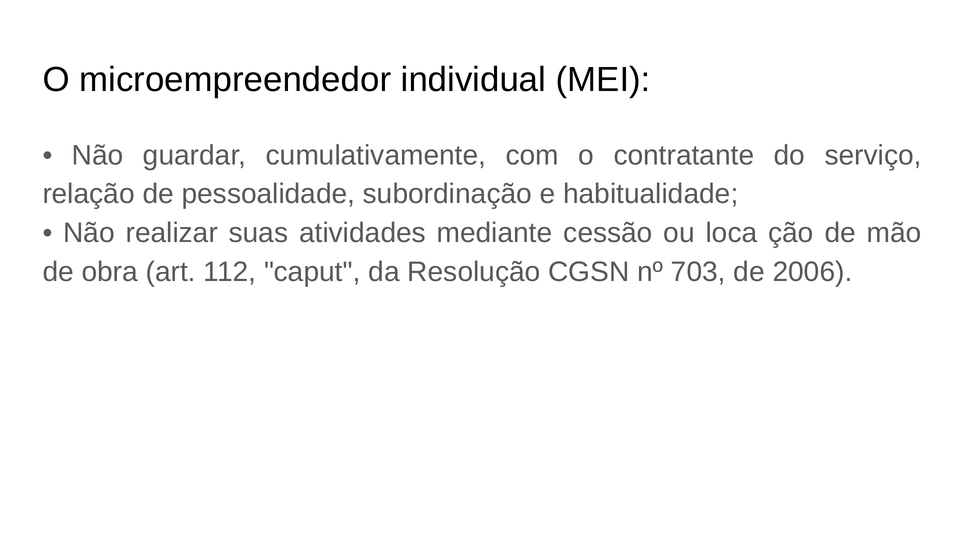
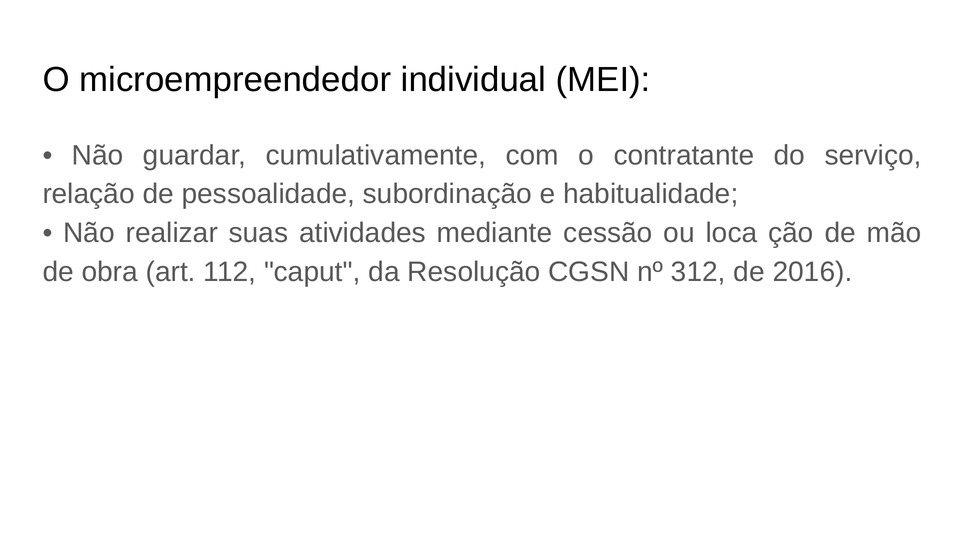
703: 703 -> 312 (698, 272)
2006: 2006 -> 2016 (813, 272)
